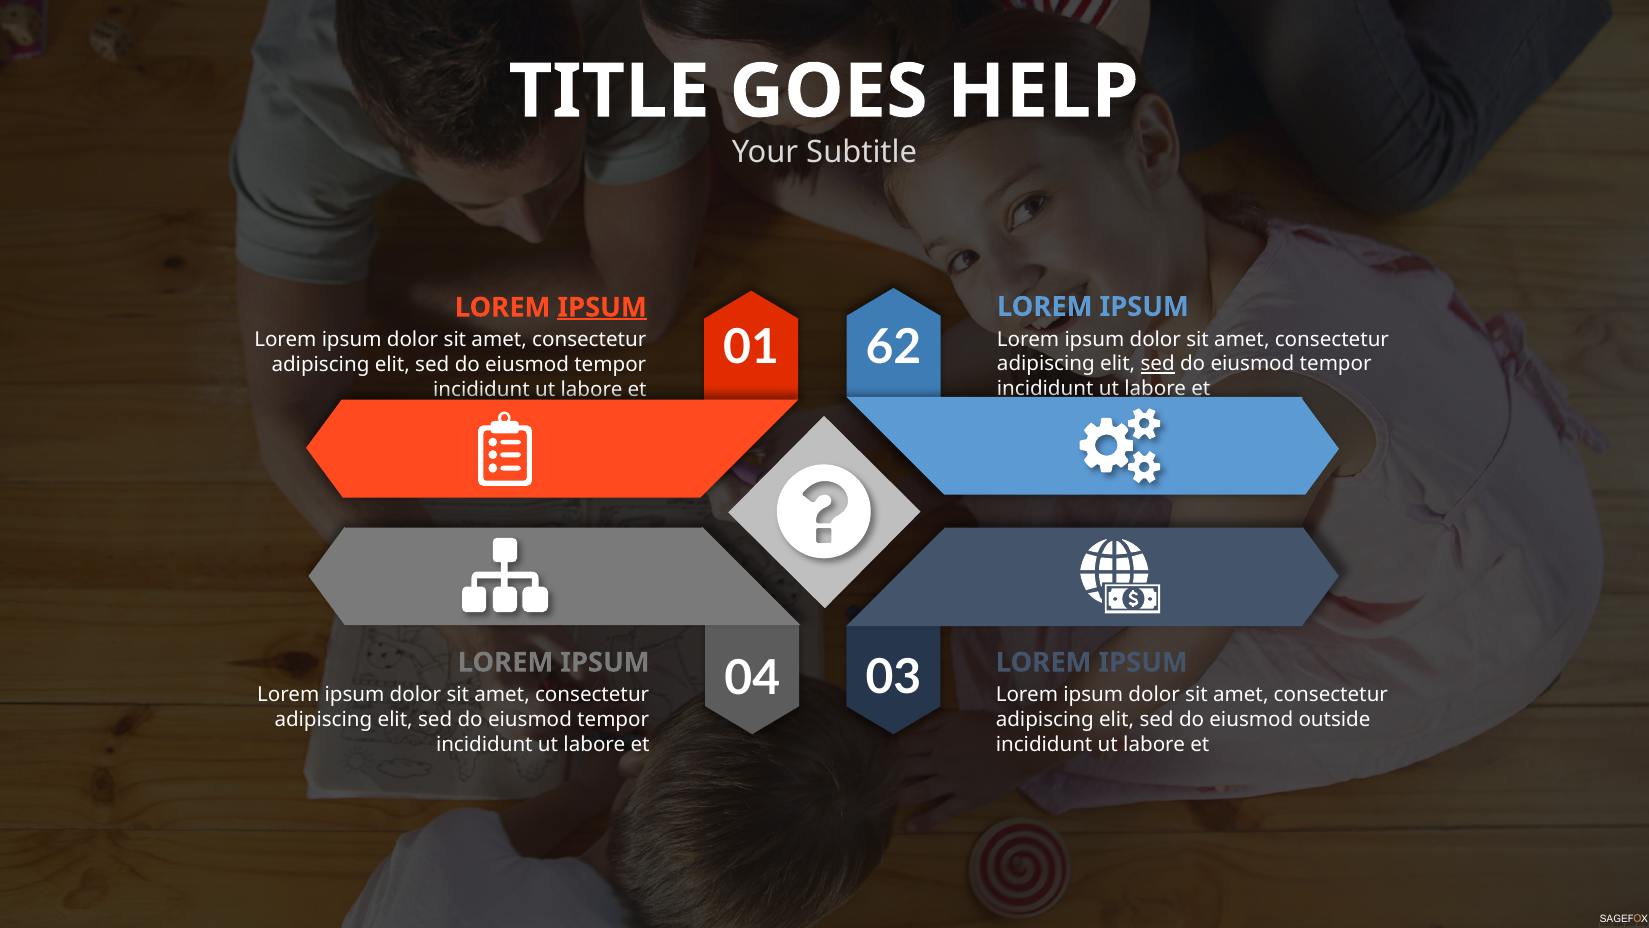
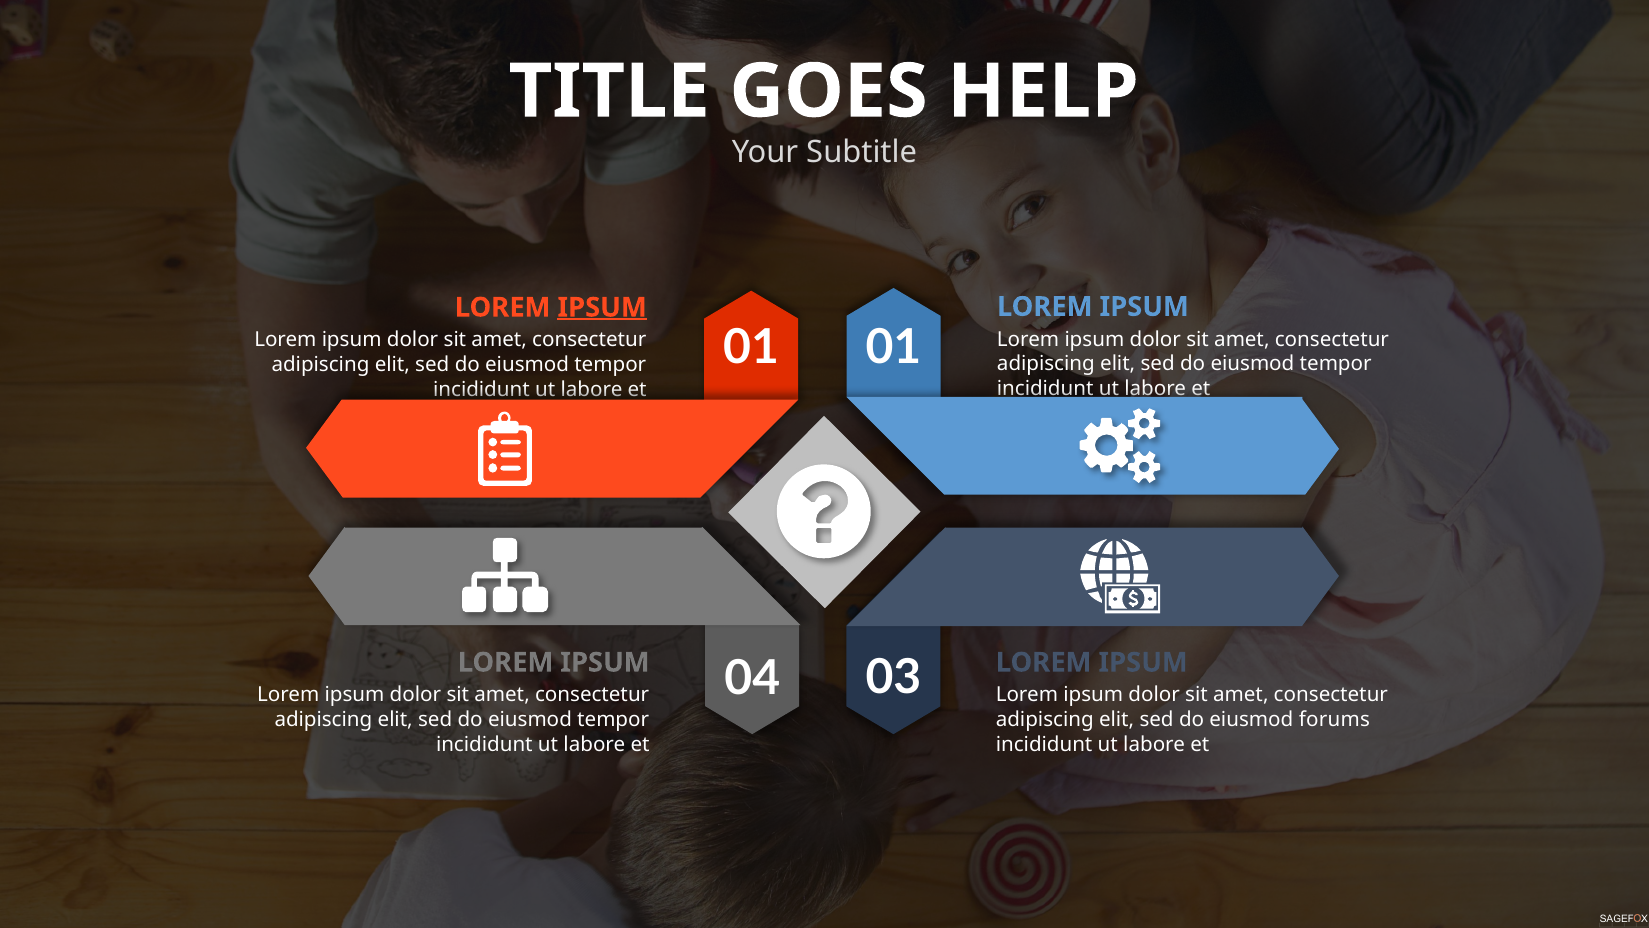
01 62: 62 -> 01 (894, 347)
sed underline: present -> none (1158, 364)
outside: outside -> forums (1334, 719)
